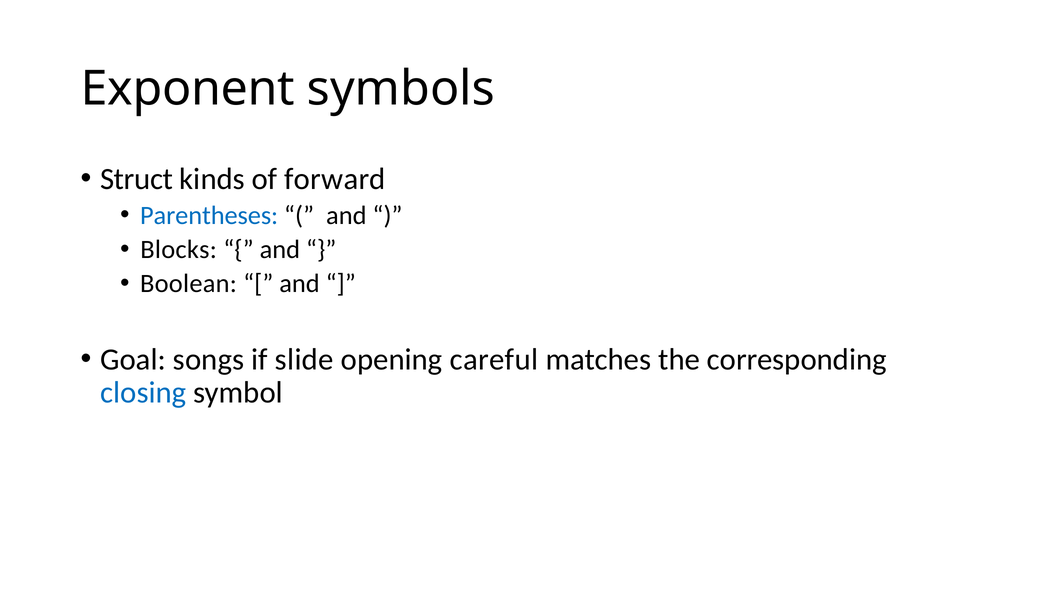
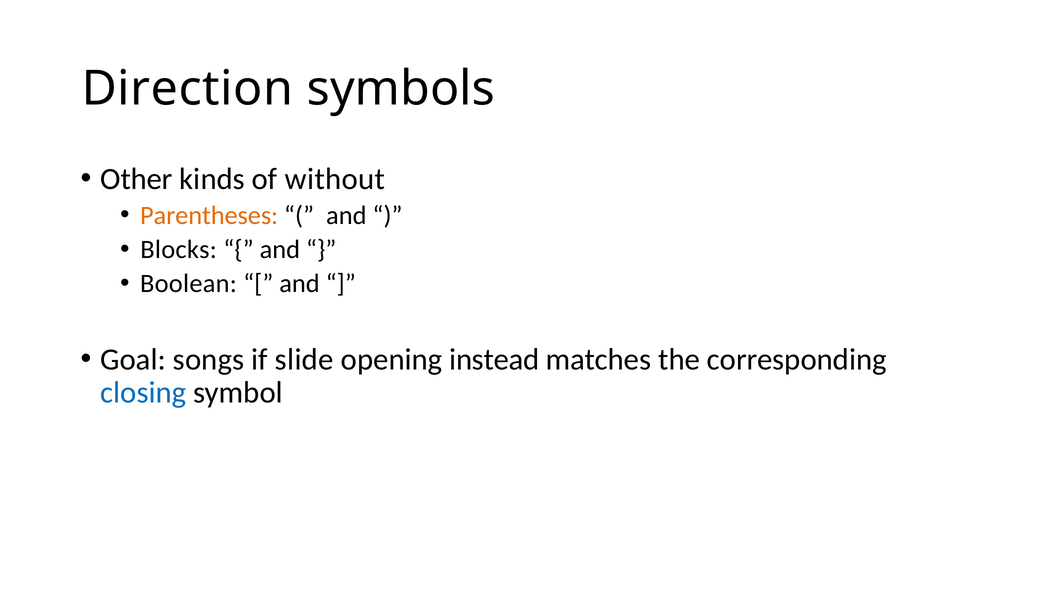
Exponent: Exponent -> Direction (187, 89)
Struct: Struct -> Other (137, 179)
forward: forward -> without (335, 179)
Parentheses colour: blue -> orange (209, 215)
careful: careful -> instead (494, 359)
